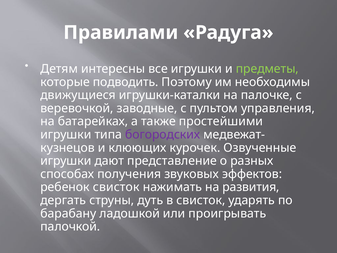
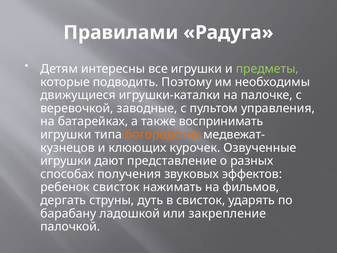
простейшими: простейшими -> воспринимать (221, 121)
богородских colour: purple -> orange (163, 134)
развития: развития -> фильмов (251, 187)
проигрывать: проигрывать -> закрепление (227, 213)
